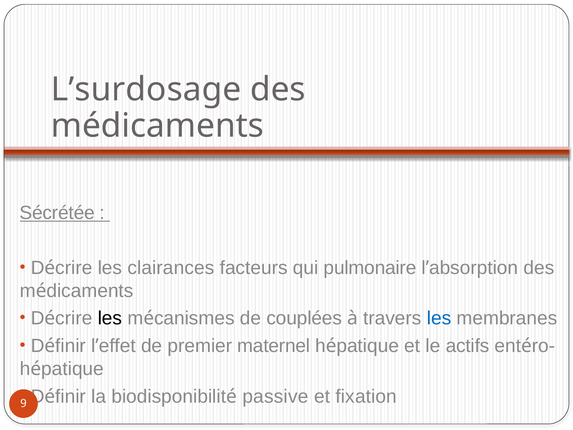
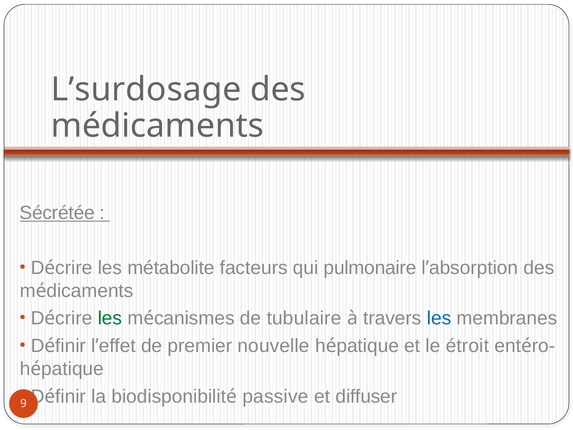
clairances: clairances -> métabolite (171, 268)
les colour: black -> green (110, 318)
couplées: couplées -> tubulaire (304, 318)
maternel: maternel -> nouvelle (274, 346)
actifs: actifs -> étroit (467, 346)
fixation: fixation -> diffuser (366, 396)
